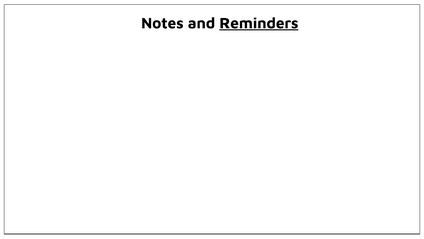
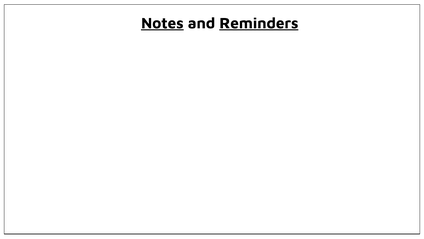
Notes underline: none -> present (162, 23)
